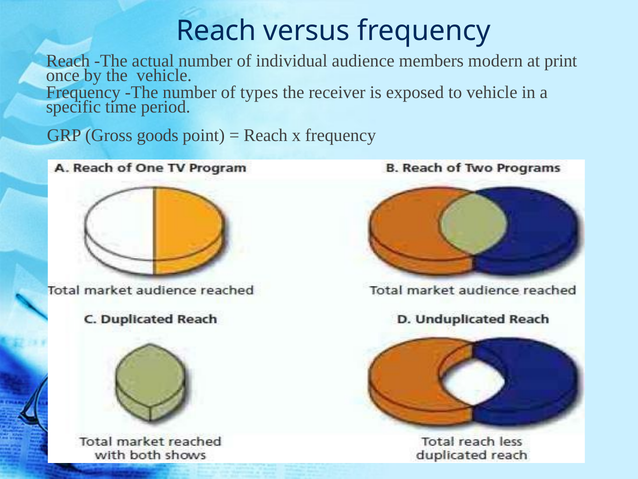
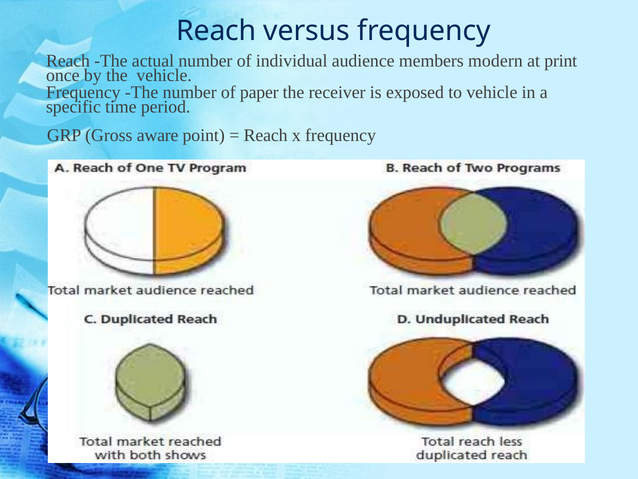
types: types -> paper (259, 92)
goods: goods -> aware (158, 135)
